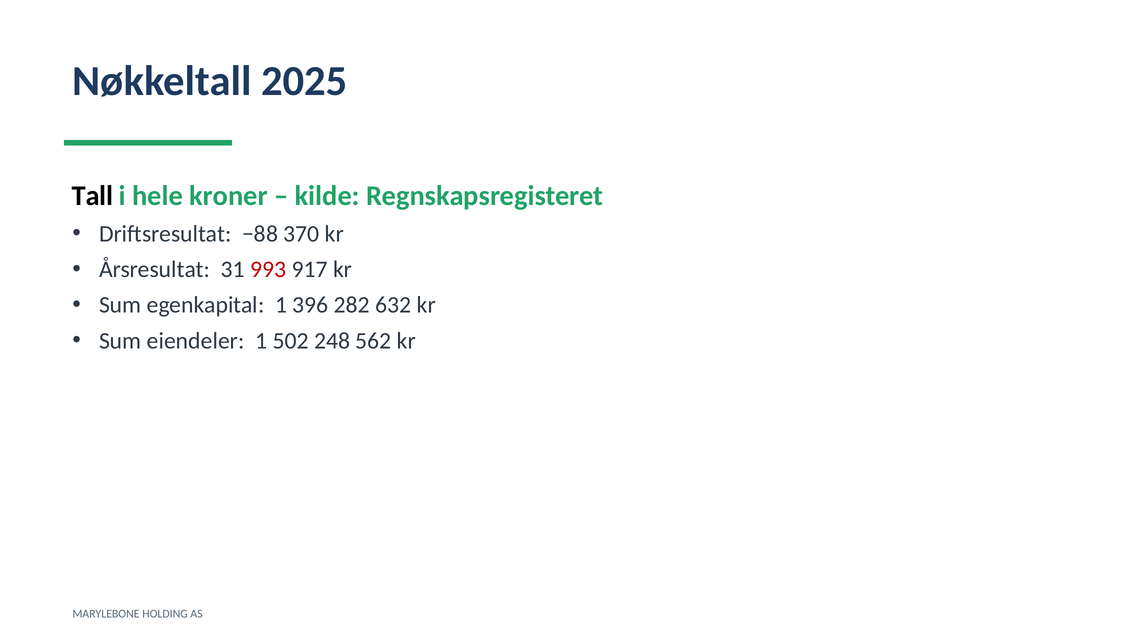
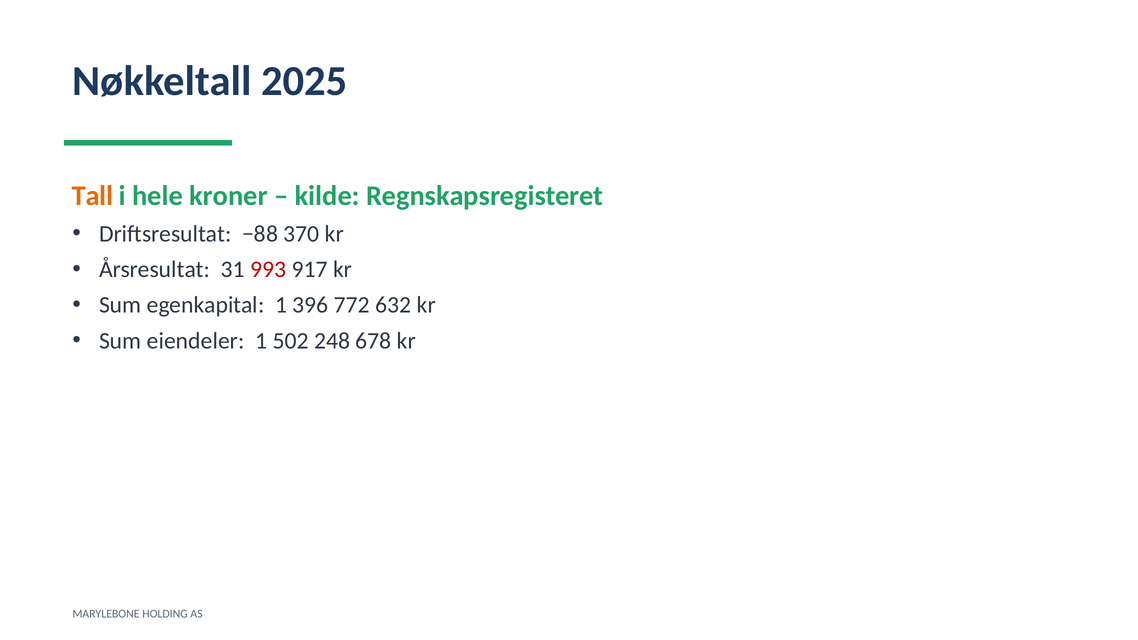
Tall colour: black -> orange (92, 196)
282: 282 -> 772 (352, 305)
562: 562 -> 678 (373, 341)
